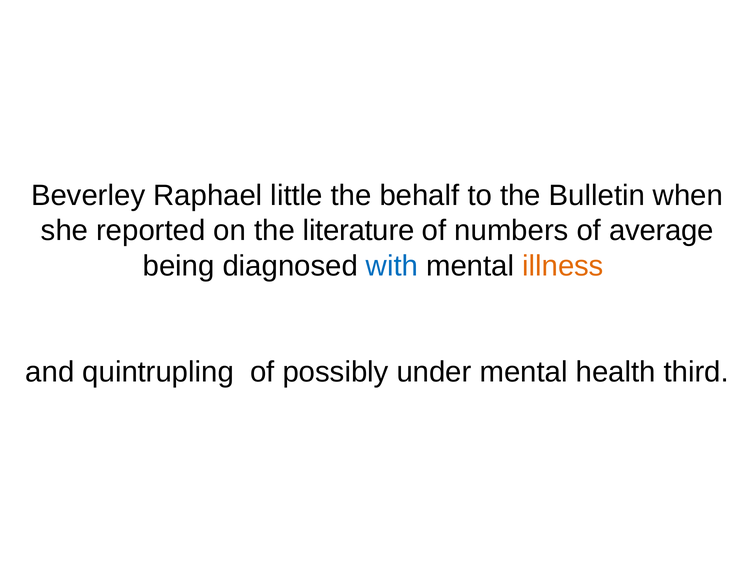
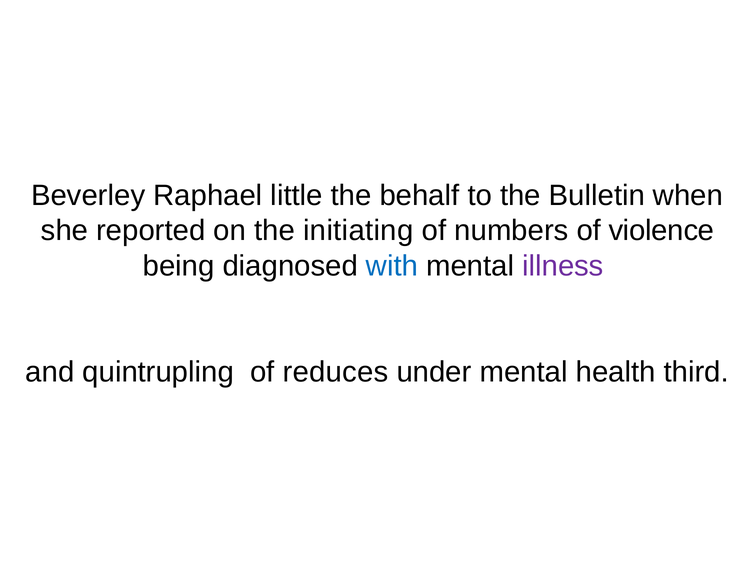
literature: literature -> initiating (358, 230)
average: average -> violence (661, 230)
illness colour: orange -> purple (563, 266)
possibly: possibly -> reduces (335, 371)
